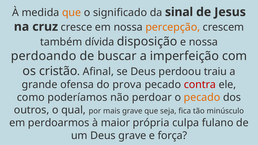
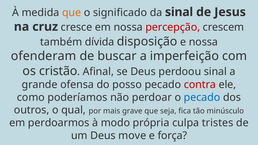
percepção colour: orange -> red (173, 27)
perdoando: perdoando -> ofenderam (44, 56)
perdoou traiu: traiu -> sinal (215, 72)
prova: prova -> posso (127, 85)
pecado colour: orange -> blue (202, 97)
maior: maior -> modo (115, 123)
fulano: fulano -> tristes (218, 123)
Deus grave: grave -> move (132, 136)
